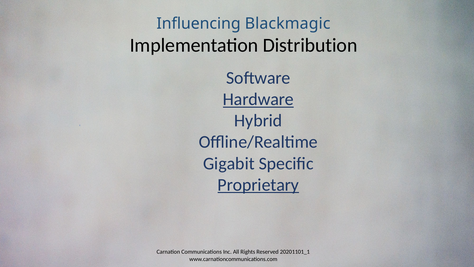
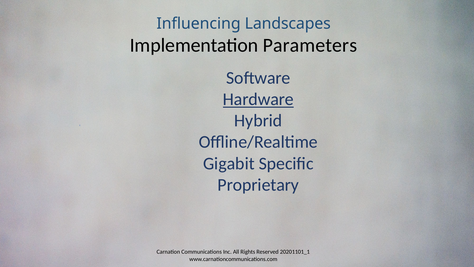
Blackmagic: Blackmagic -> Landscapes (288, 24)
Distribution: Distribution -> Parameters (310, 45)
Proprietary underline: present -> none (258, 185)
